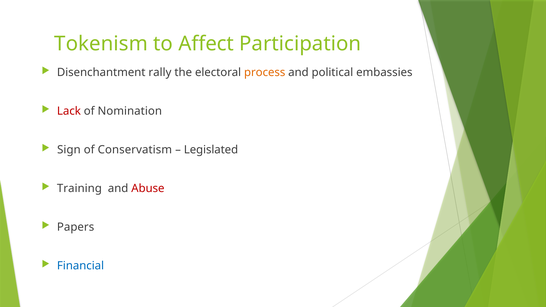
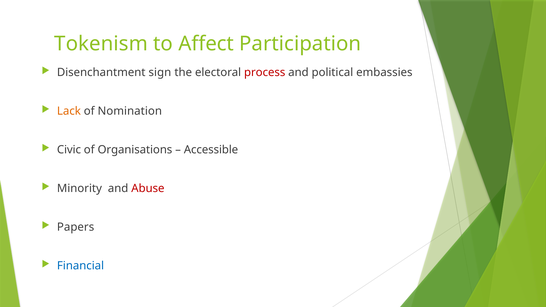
rally: rally -> sign (160, 73)
process colour: orange -> red (265, 73)
Lack colour: red -> orange (69, 111)
Sign: Sign -> Civic (69, 150)
Conservatism: Conservatism -> Organisations (135, 150)
Legislated: Legislated -> Accessible (211, 150)
Training: Training -> Minority (79, 189)
